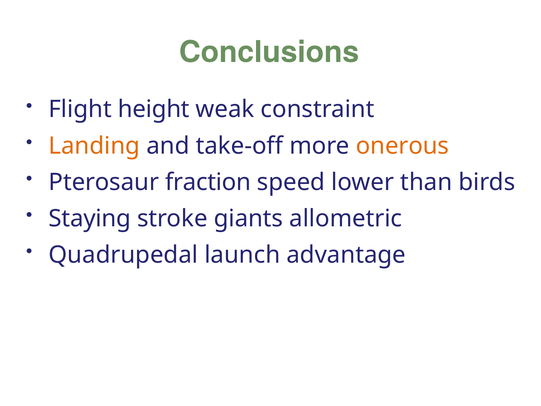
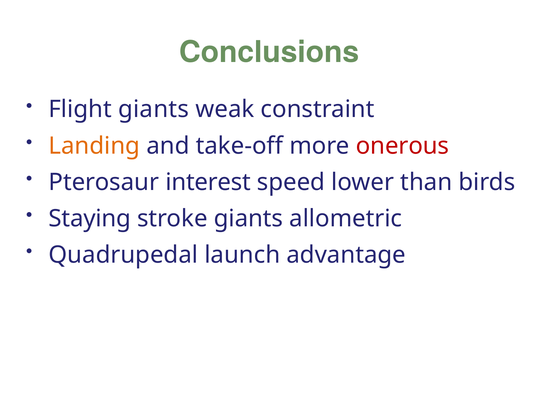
Flight height: height -> giants (154, 109)
onerous colour: orange -> red (402, 146)
fraction: fraction -> interest (208, 182)
